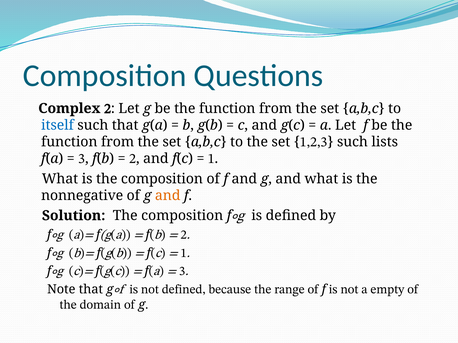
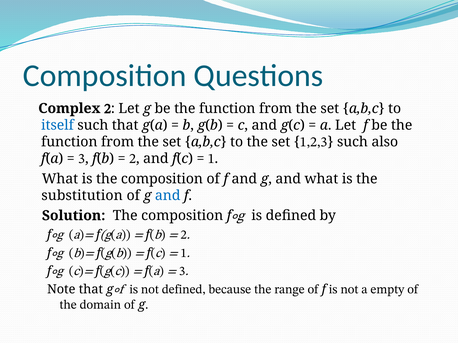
lists: lists -> also (385, 142)
nonnegative: nonnegative -> substitution (82, 196)
and colour: orange -> blue (168, 196)
